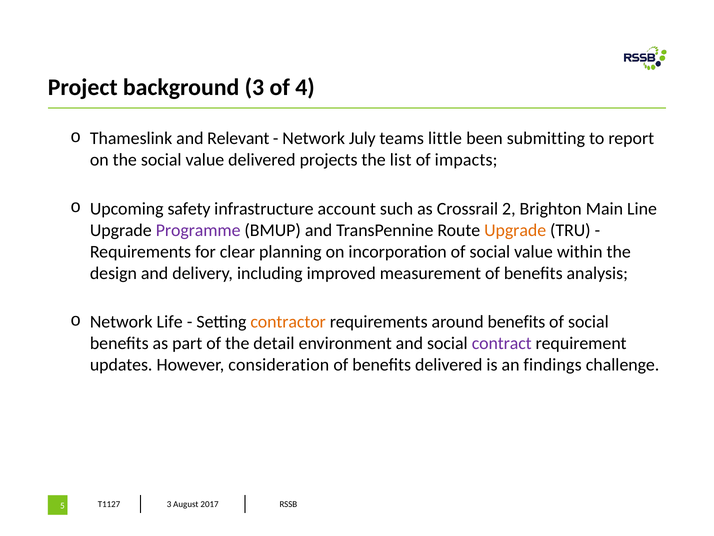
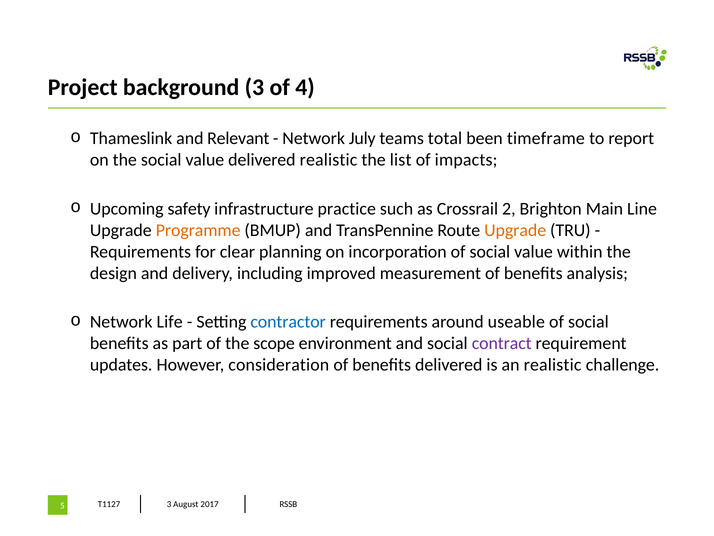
little: little -> total (445, 138)
submitting: submitting -> timeframe (546, 138)
delivered projects: projects -> realistic (328, 160)
account: account -> practice (347, 209)
Programme colour: purple -> orange (198, 230)
contractor colour: orange -> blue (288, 322)
around benefits: benefits -> useable (516, 322)
detail: detail -> scope (274, 343)
an findings: findings -> realistic (553, 365)
